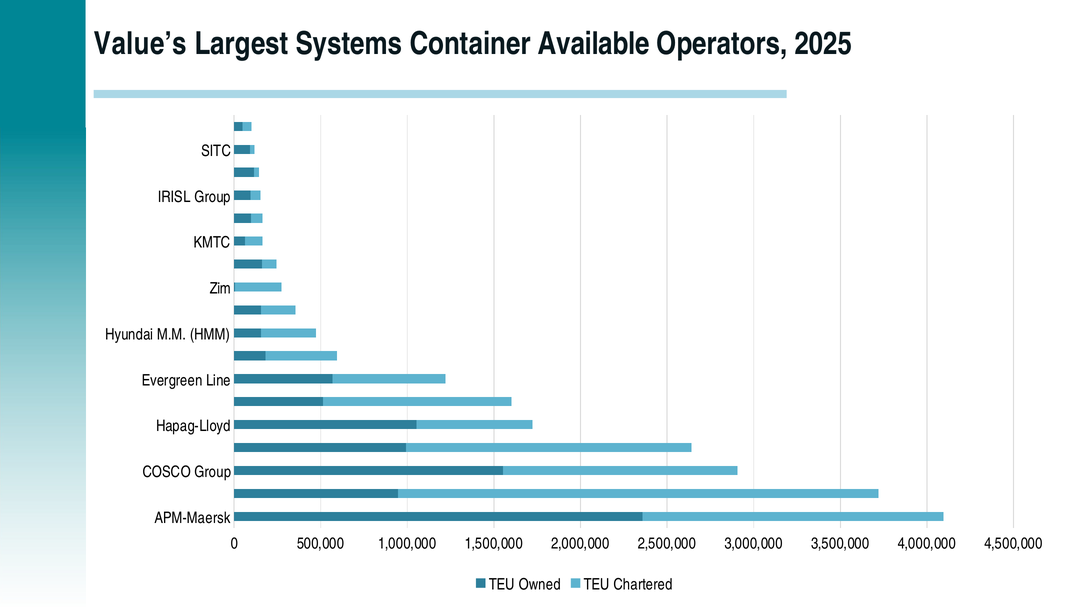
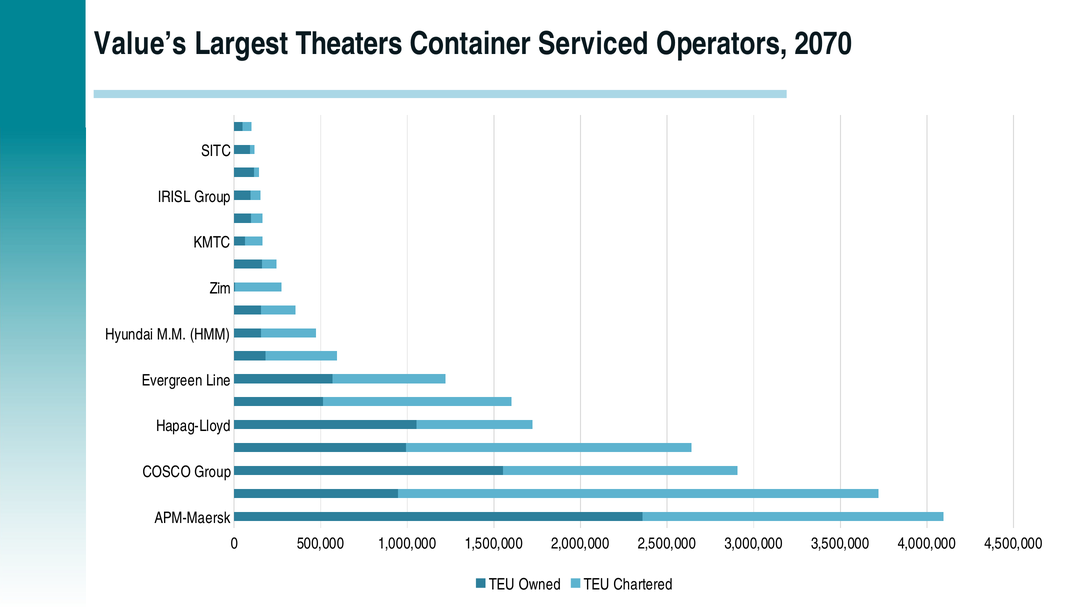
Systems: Systems -> Theaters (349, 44)
Available: Available -> Serviced (593, 44)
2025: 2025 -> 2070 (823, 44)
